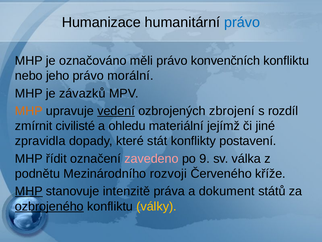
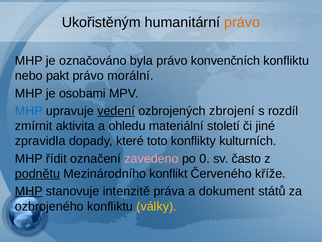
Humanizace: Humanizace -> Ukořistěným (101, 22)
právo colour: blue -> orange (242, 22)
měli: měli -> byla (141, 61)
jeho: jeho -> pakt (58, 76)
závazků: závazků -> osobami (82, 93)
MHP colour: orange -> blue (29, 111)
civilisté: civilisté -> aktivita (75, 126)
jejímž: jejímž -> století (223, 126)
stát: stát -> toto (157, 141)
postavení: postavení -> kulturních (248, 141)
9: 9 -> 0 (205, 158)
válka: válka -> často (246, 158)
podnětu underline: none -> present (37, 173)
rozvoji: rozvoji -> konflikt (168, 173)
ozbrojeného underline: present -> none (49, 206)
